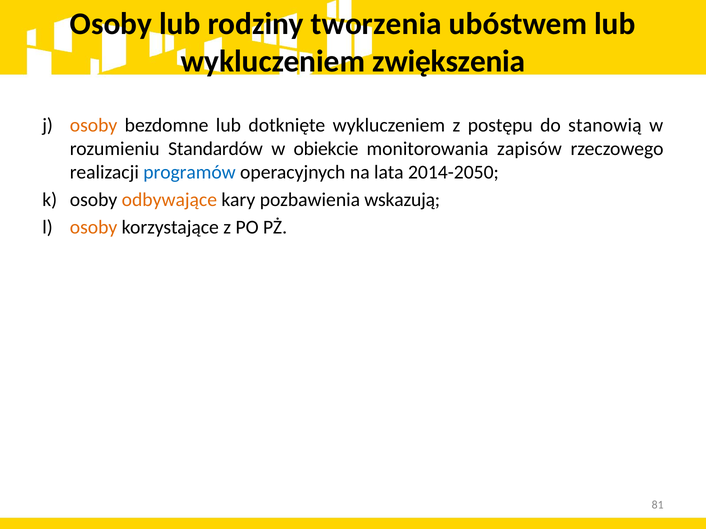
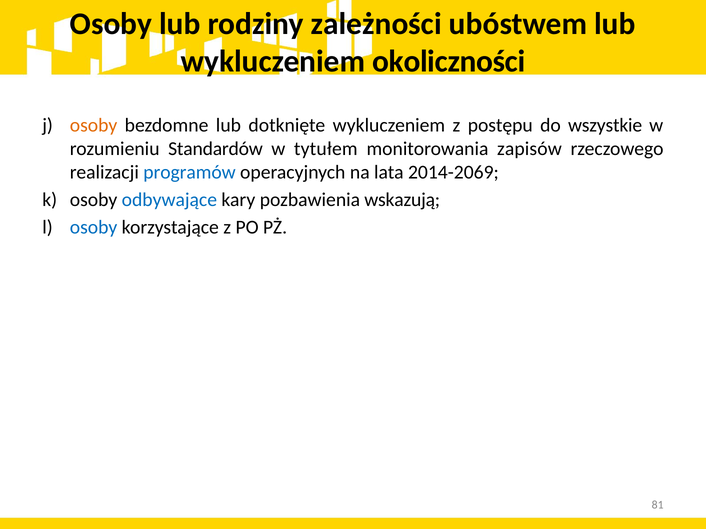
tworzenia: tworzenia -> zależności (376, 24)
zwiększenia: zwiększenia -> okoliczności (449, 62)
stanowią: stanowią -> wszystkie (605, 125)
obiekcie: obiekcie -> tytułem (326, 149)
2014-2050: 2014-2050 -> 2014-2069 (453, 172)
odbywające colour: orange -> blue (169, 200)
osoby colour: orange -> blue (94, 227)
